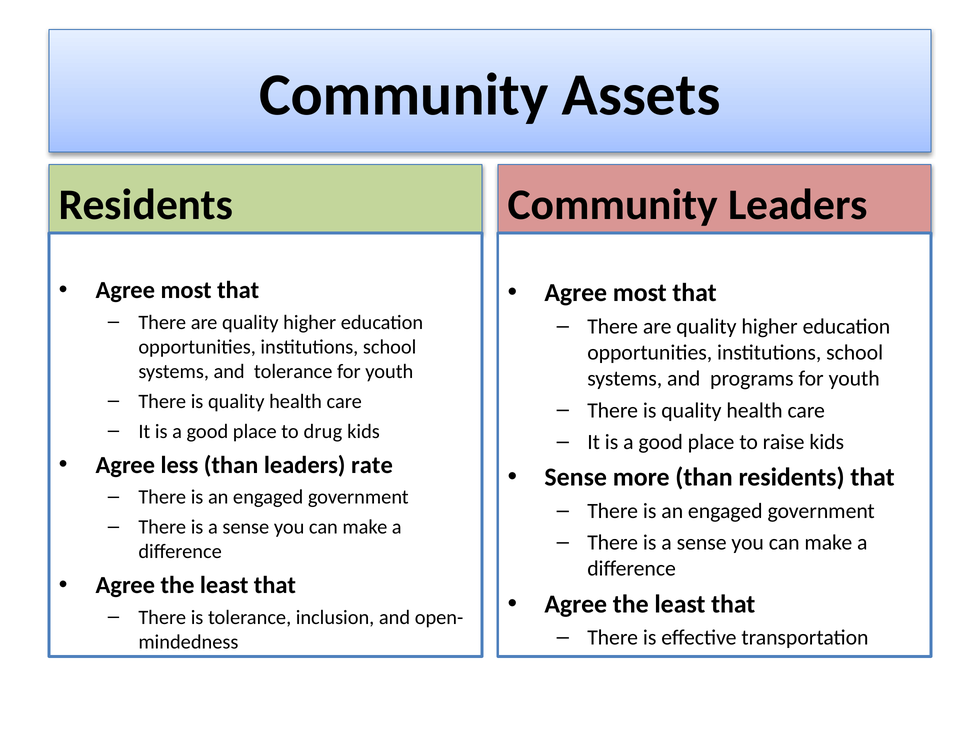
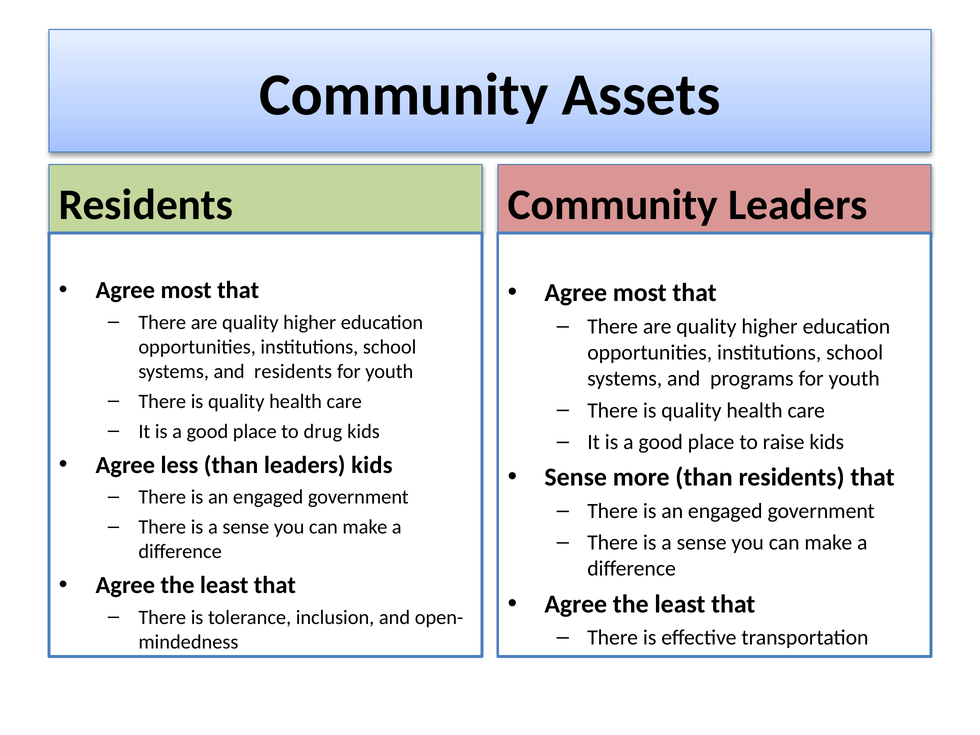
and tolerance: tolerance -> residents (293, 371)
leaders rate: rate -> kids (372, 465)
